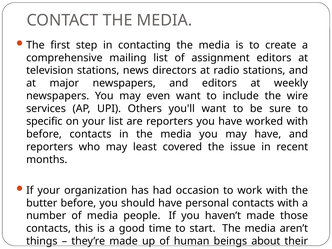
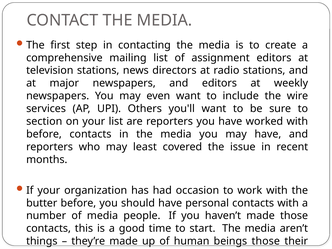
specific: specific -> section (44, 121)
beings about: about -> those (266, 241)
